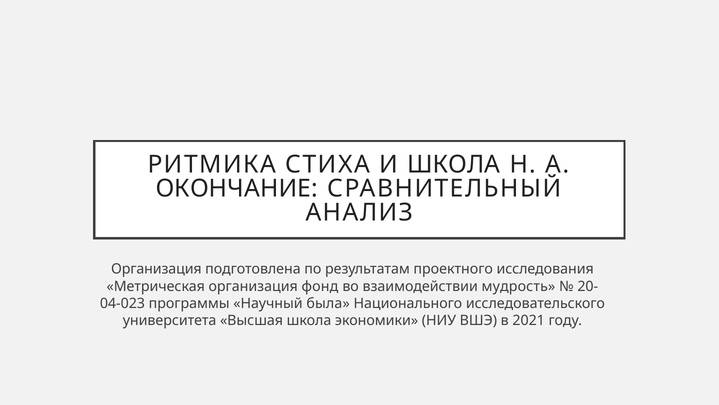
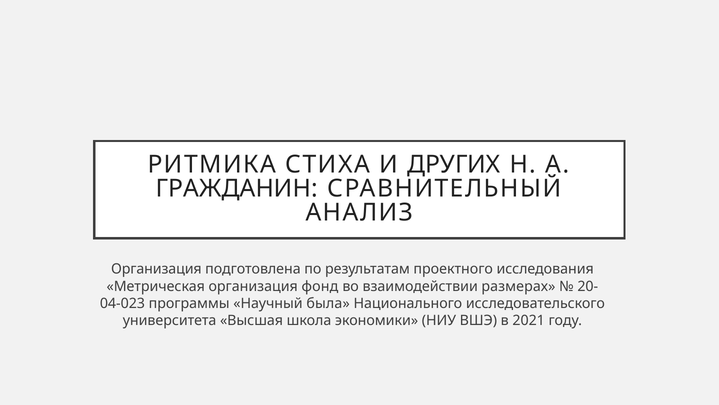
И ШКОЛА: ШКОЛА -> ДРУГИХ (454, 164)
ОКОНЧАНИЕ: ОКОНЧАНИЕ -> ГРАЖДАНИН (237, 188)
мудрость: мудрость -> размерах (518, 286)
